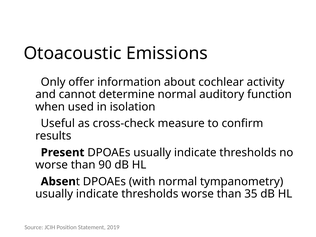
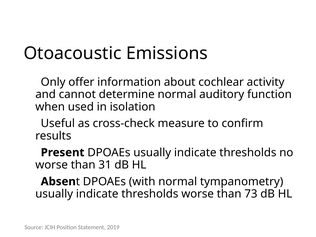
90: 90 -> 31 (105, 165)
35: 35 -> 73 (251, 194)
